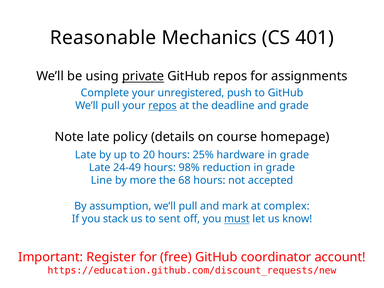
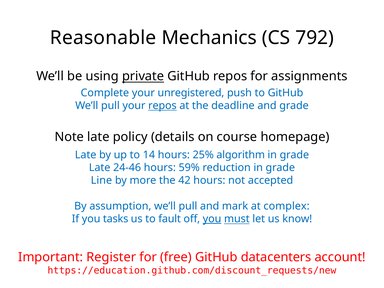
401: 401 -> 792 (315, 38)
20: 20 -> 14 (149, 155)
hardware: hardware -> algorithm (241, 155)
24-49: 24-49 -> 24-46 (127, 168)
98%: 98% -> 59% (189, 168)
68: 68 -> 42 (184, 180)
stack: stack -> tasks (116, 219)
sent: sent -> fault (170, 219)
you underline: none -> present (212, 219)
coordinator: coordinator -> datacenters (276, 257)
